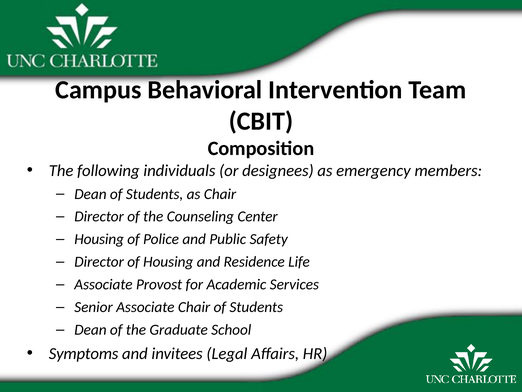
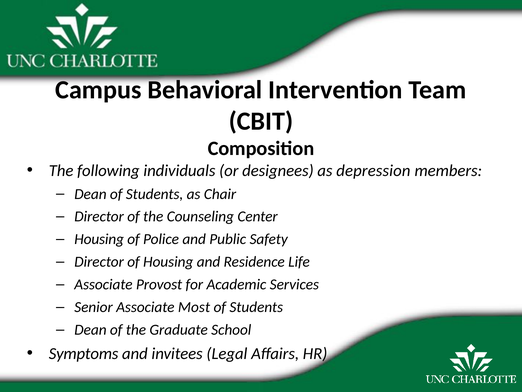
emergency: emergency -> depression (373, 170)
Associate Chair: Chair -> Most (194, 307)
